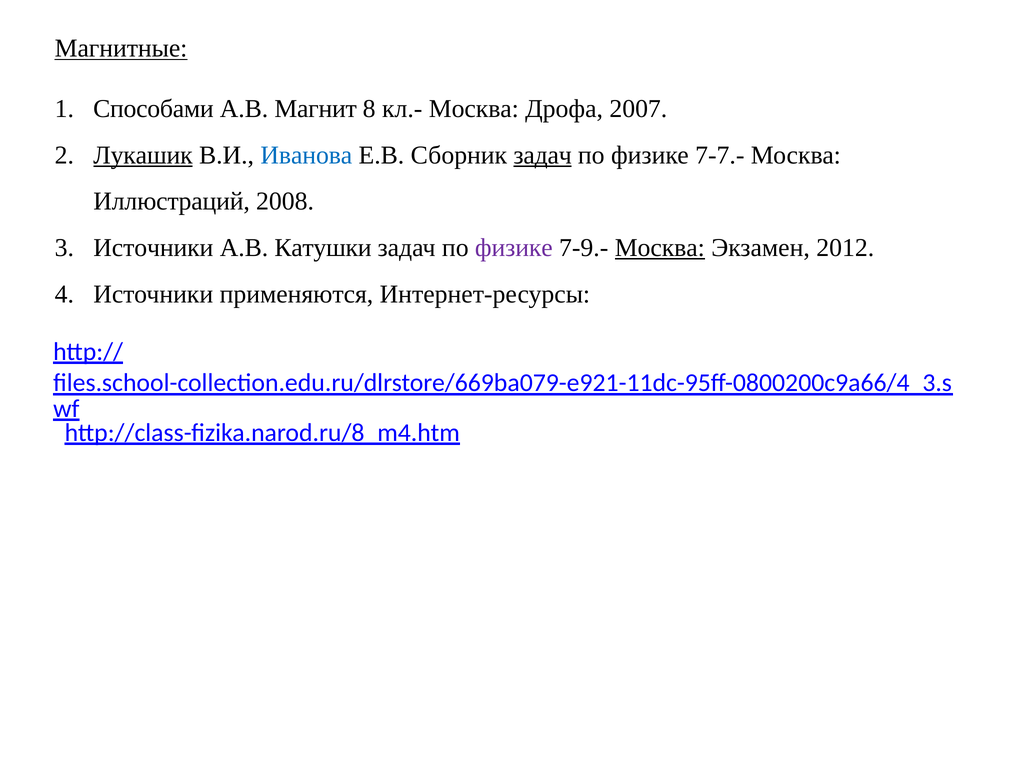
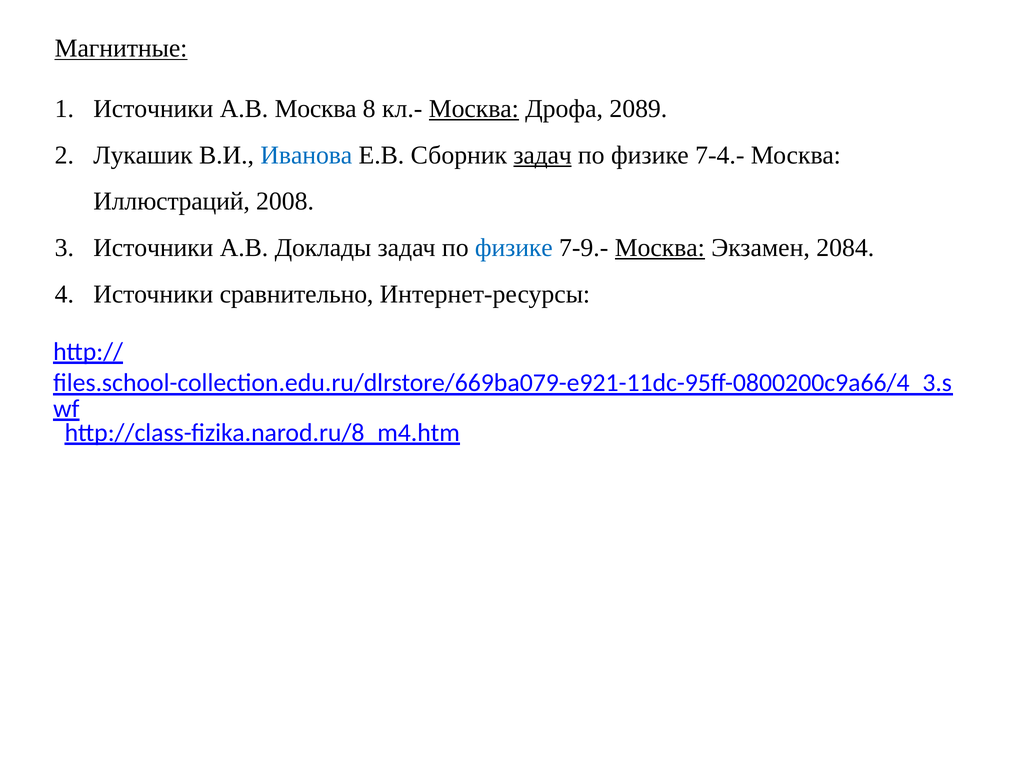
Способами: Способами -> Источники (153, 109)
А.В Магнит: Магнит -> Москва (316, 109)
Москва underline: none -> present (474, 109)
2007: 2007 -> 2089 (638, 109)
Лукашик underline: present -> none (143, 155)
7-7.-: 7-7.- -> 7-4.- (720, 155)
Катушки: Катушки -> Доклады (323, 248)
физике colour: purple -> blue (514, 248)
2012: 2012 -> 2084 (845, 248)
применяются: применяются -> сравнительно (297, 294)
